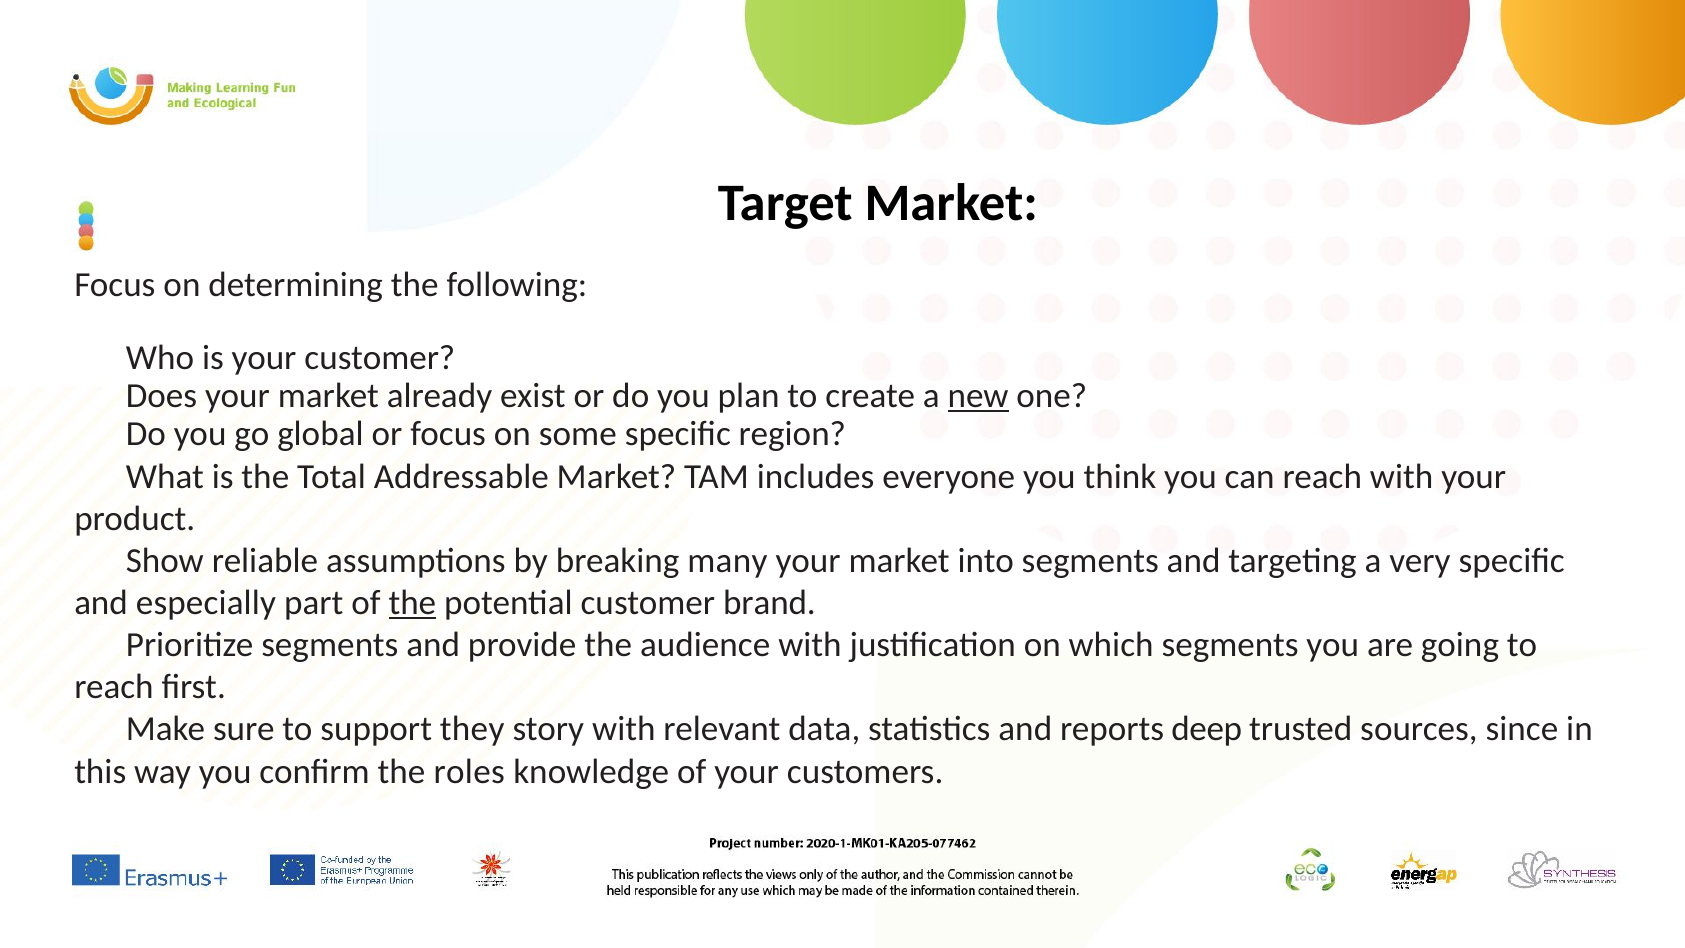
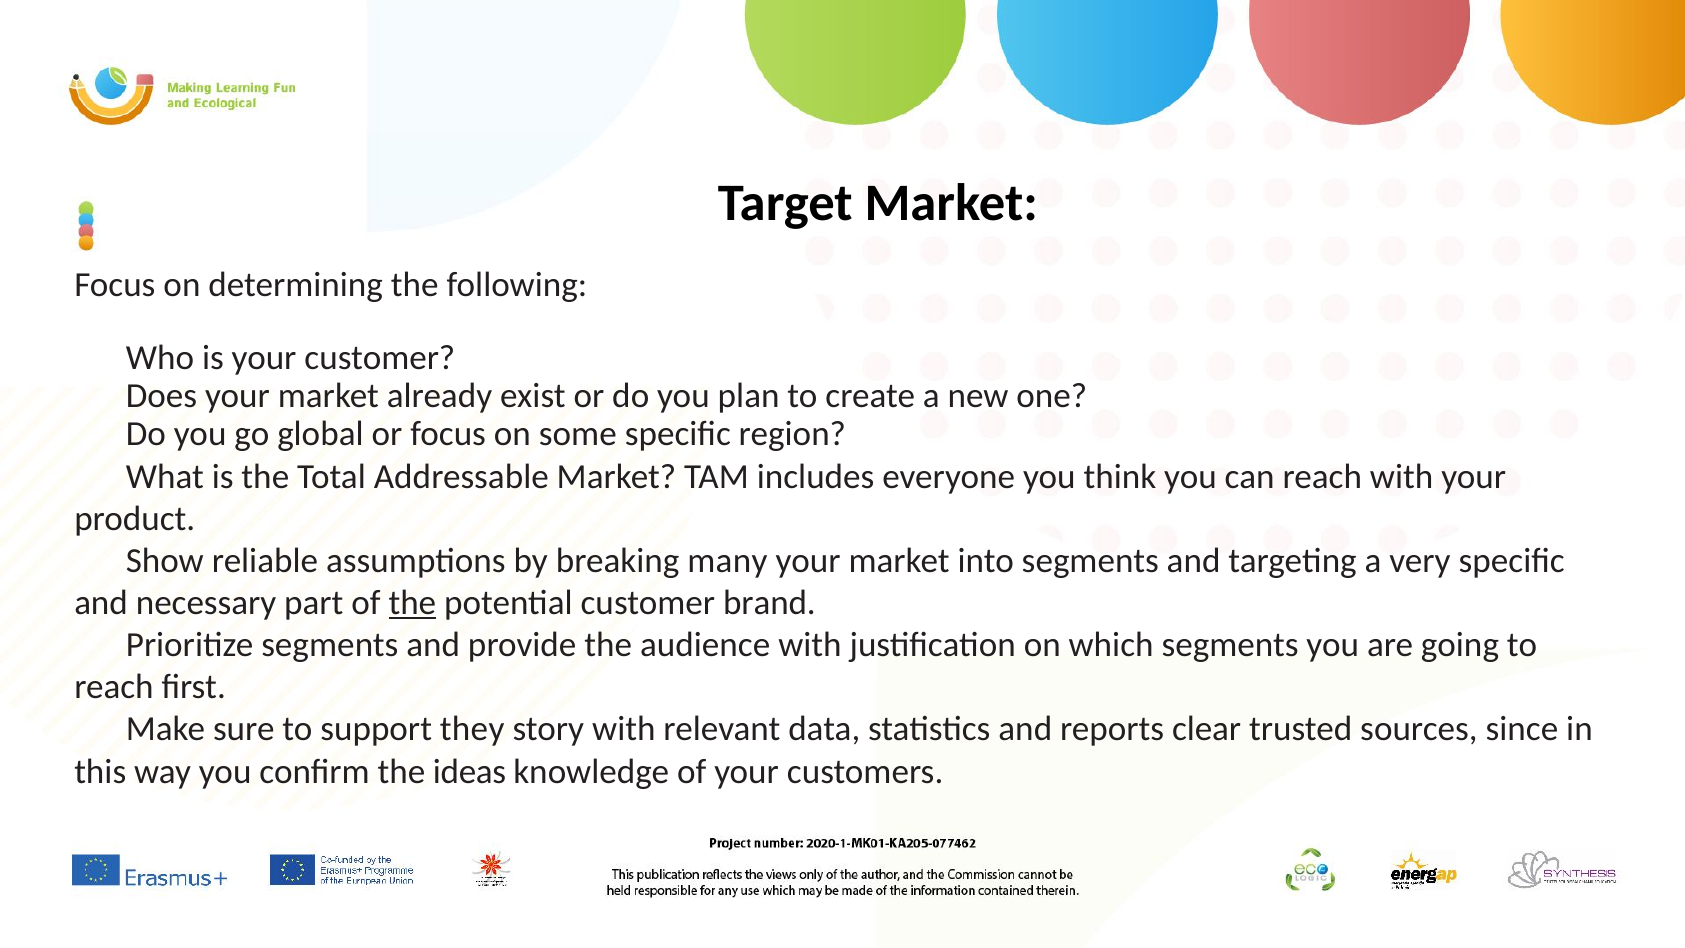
new underline: present -> none (978, 396)
especially: especially -> necessary (206, 603)
deep: deep -> clear (1207, 729)
roles: roles -> ideas (470, 771)
